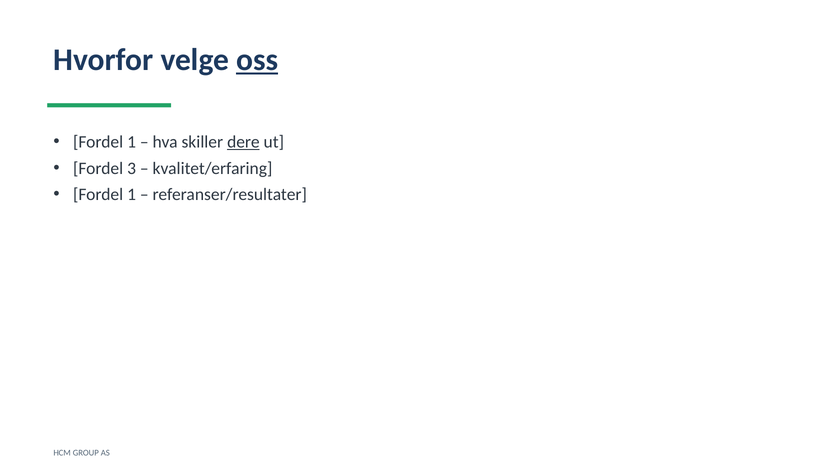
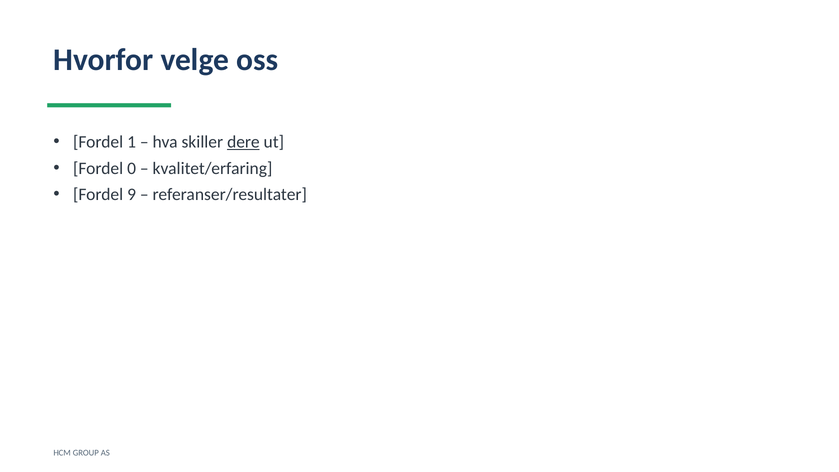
oss underline: present -> none (257, 60)
3: 3 -> 0 (132, 168)
1: 1 -> 9 (132, 195)
